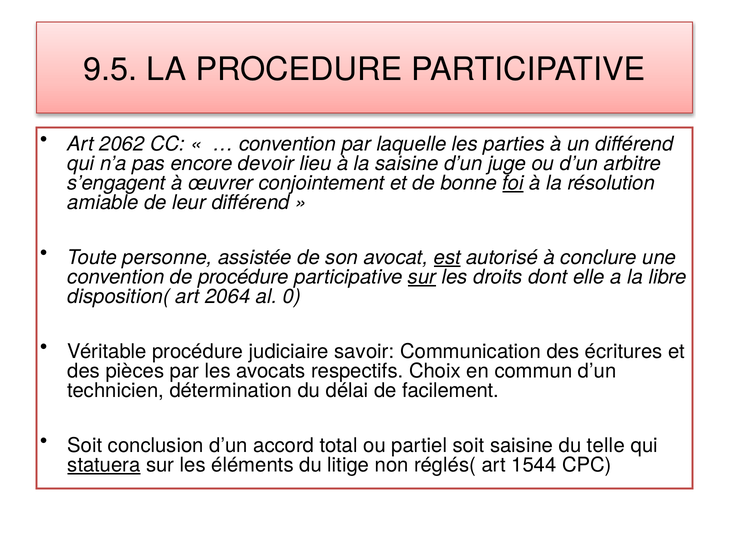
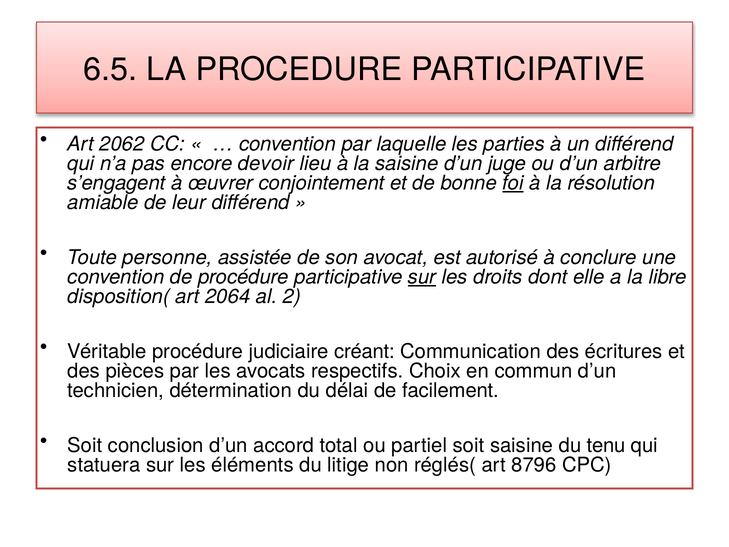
9.5: 9.5 -> 6.5 (110, 70)
est underline: present -> none (447, 257)
0: 0 -> 2 (292, 296)
savoir: savoir -> créant (364, 351)
telle: telle -> tenu (606, 445)
statuera underline: present -> none (104, 465)
1544: 1544 -> 8796 (534, 465)
